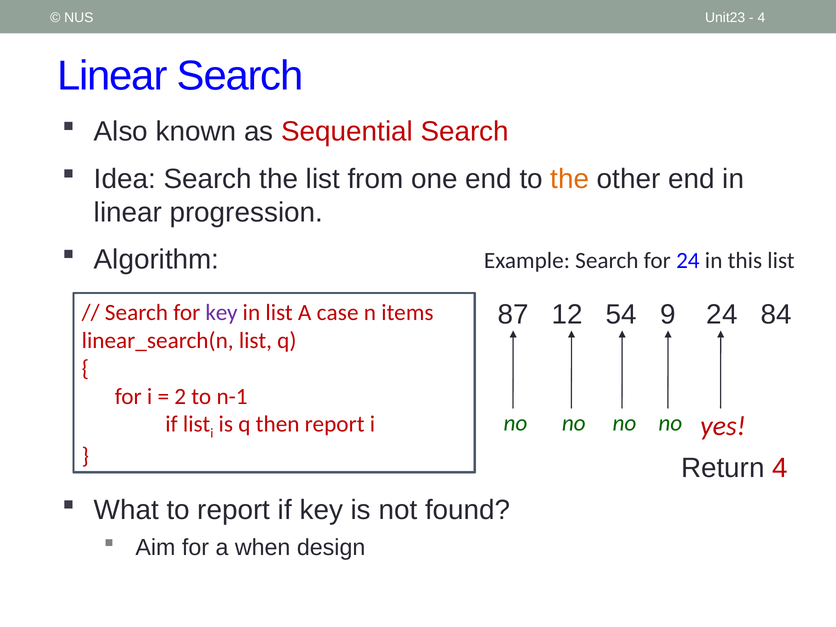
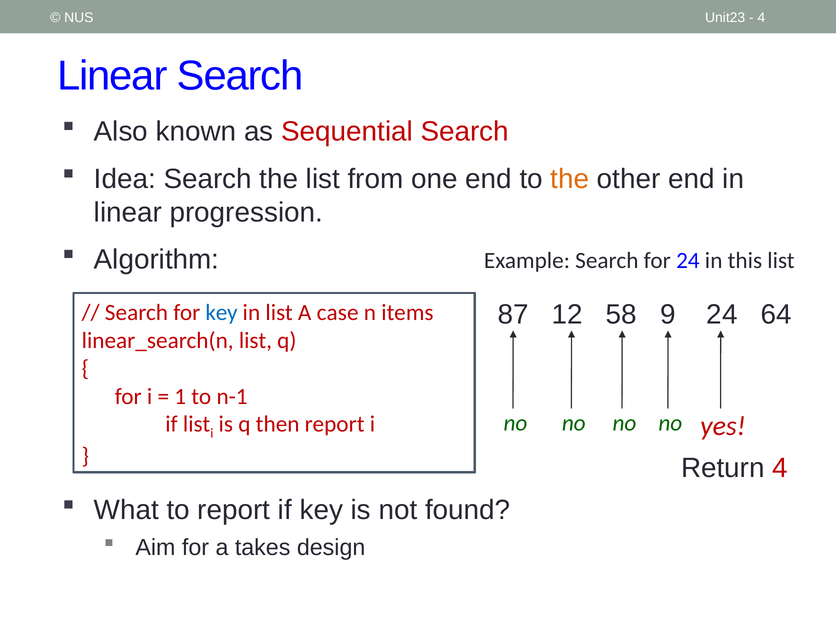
54: 54 -> 58 (621, 314)
84: 84 -> 64 (776, 314)
key colour: purple -> blue (222, 313)
2: 2 -> 1 (180, 396)
when: when -> takes (263, 547)
